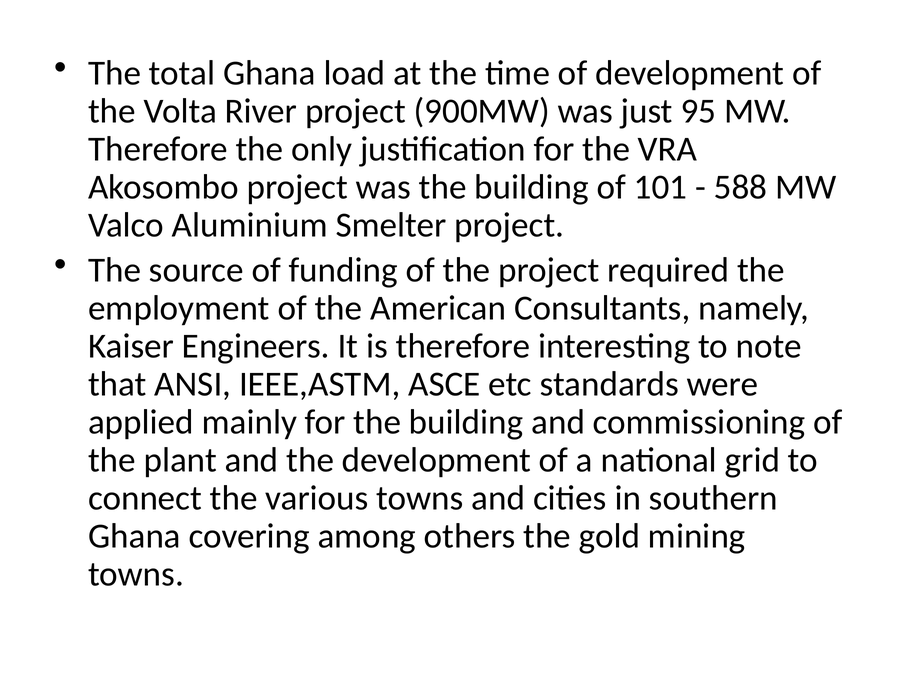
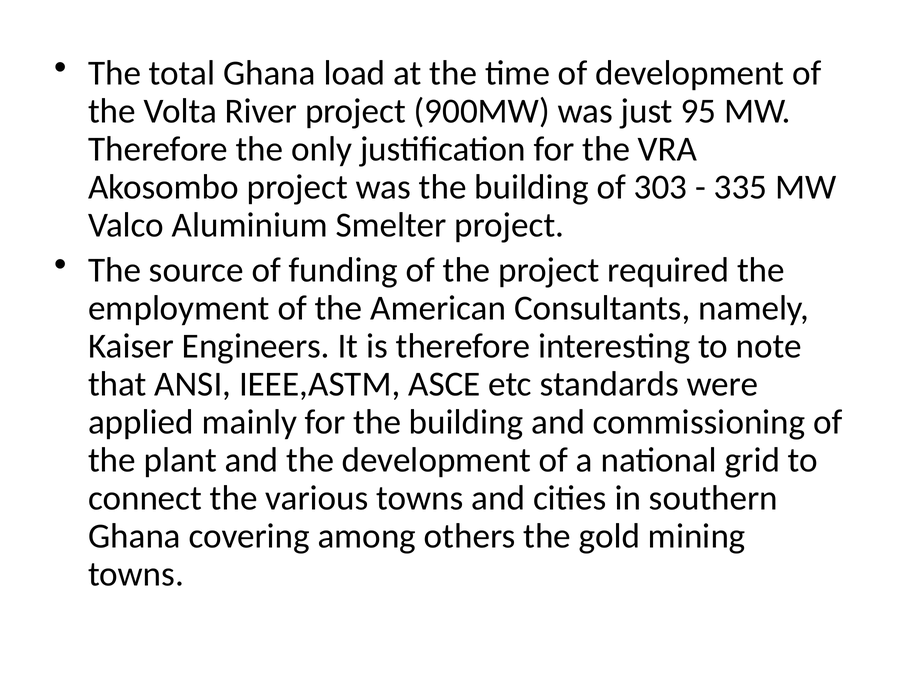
101: 101 -> 303 (661, 187)
588: 588 -> 335 (741, 187)
